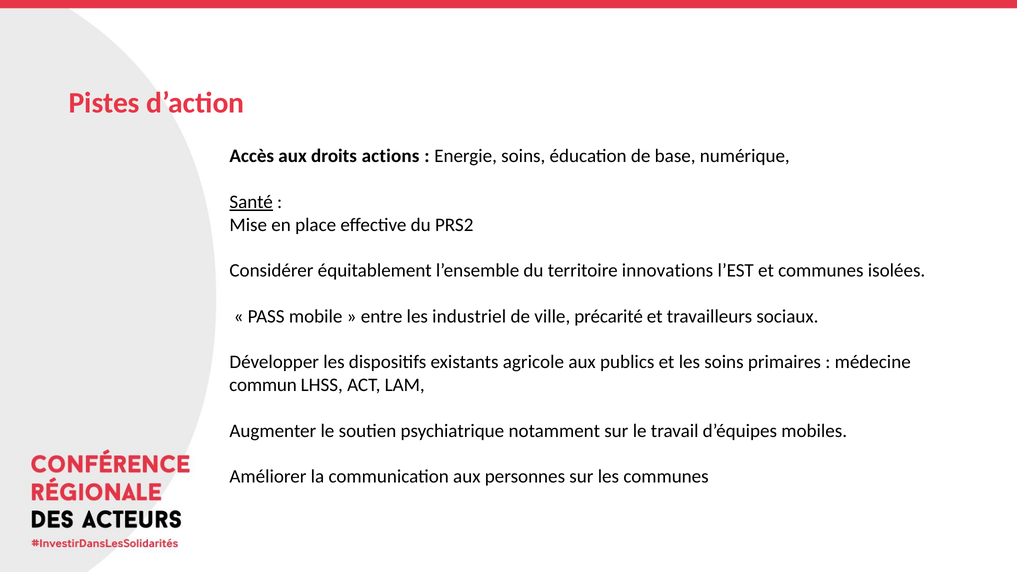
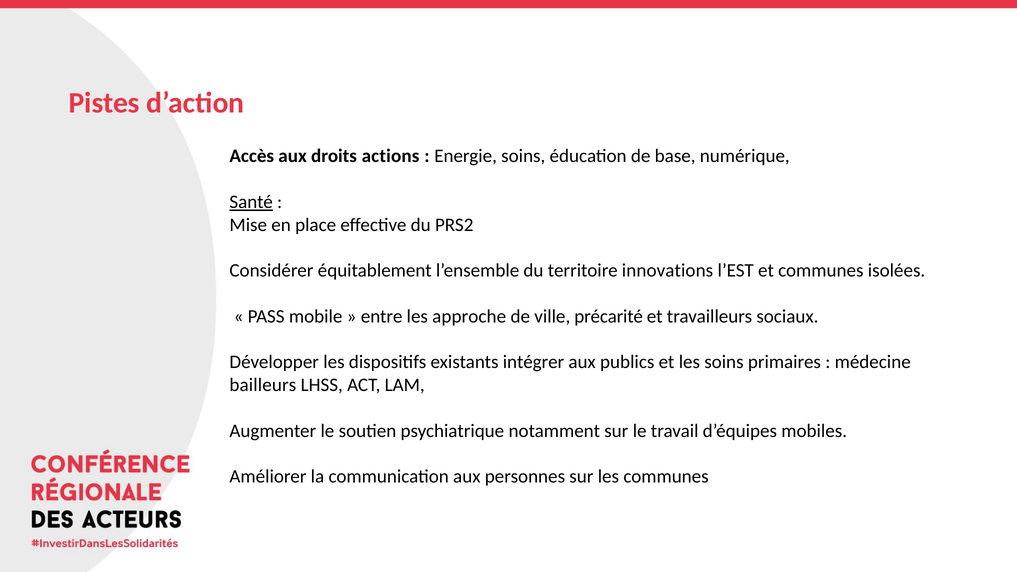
industriel: industriel -> approche (469, 316)
agricole: agricole -> intégrer (533, 362)
commun: commun -> bailleurs (263, 385)
